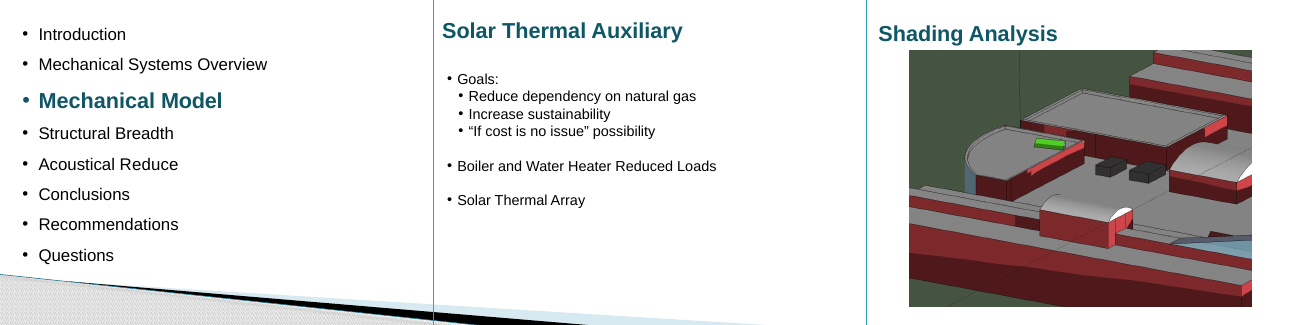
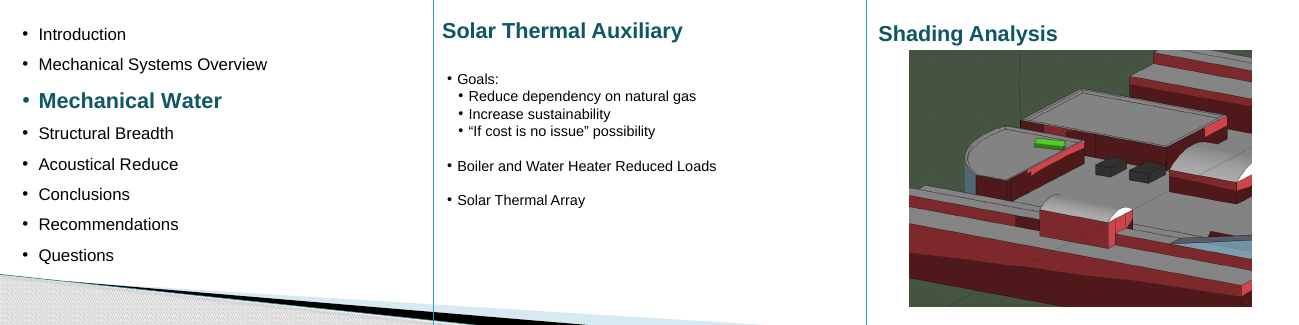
Mechanical Model: Model -> Water (192, 101)
